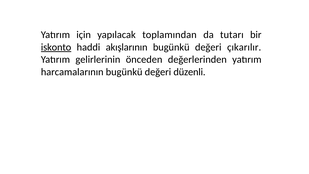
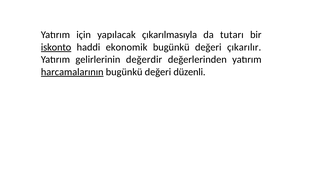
toplamından: toplamından -> çıkarılmasıyla (170, 35)
akışlarının: akışlarının -> ekonomik (127, 47)
önceden: önceden -> değerdir (144, 59)
harcamalarının underline: none -> present (72, 72)
